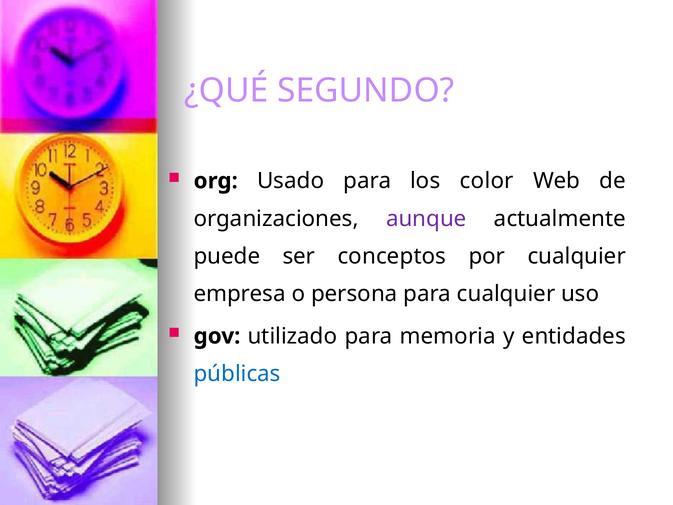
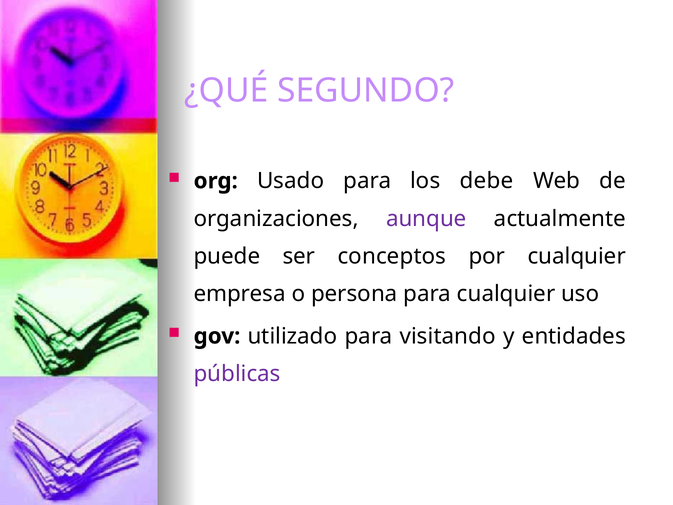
color: color -> debe (487, 181)
memoria: memoria -> visitando (448, 336)
públicas colour: blue -> purple (237, 374)
